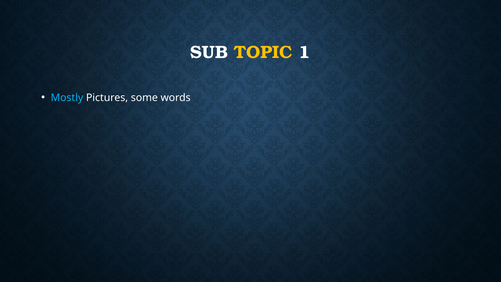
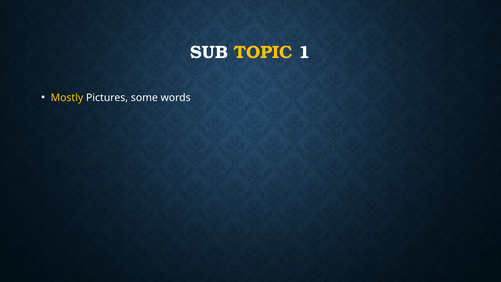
Mostly colour: light blue -> yellow (67, 98)
